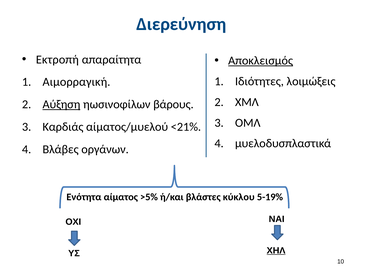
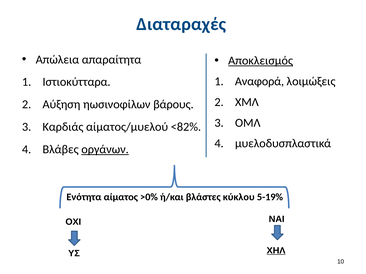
Διερεύνηση: Διερεύνηση -> Διαταραχές (181, 24)
Εκτροπή: Εκτροπή -> Απώλεια (57, 60)
Ιδιότητες: Ιδιότητες -> Αναφορά (259, 82)
Αιμορραγική: Αιμορραγική -> Ιστιοκύτταρα (77, 82)
Αύξηση underline: present -> none (61, 105)
<21%: <21% -> <82% (186, 127)
οργάνων underline: none -> present (105, 150)
>5%: >5% -> >0% (149, 197)
